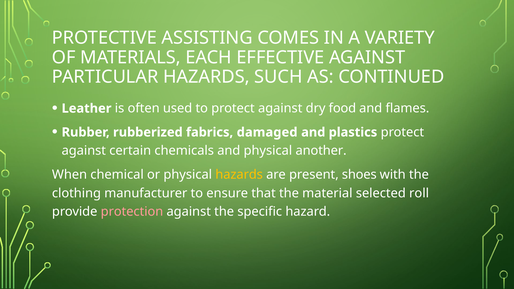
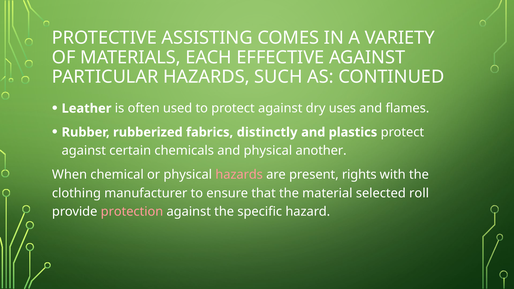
food: food -> uses (342, 108)
damaged: damaged -> distinctly (267, 132)
hazards colour: yellow -> pink (239, 175)
shoes: shoes -> rights (359, 175)
